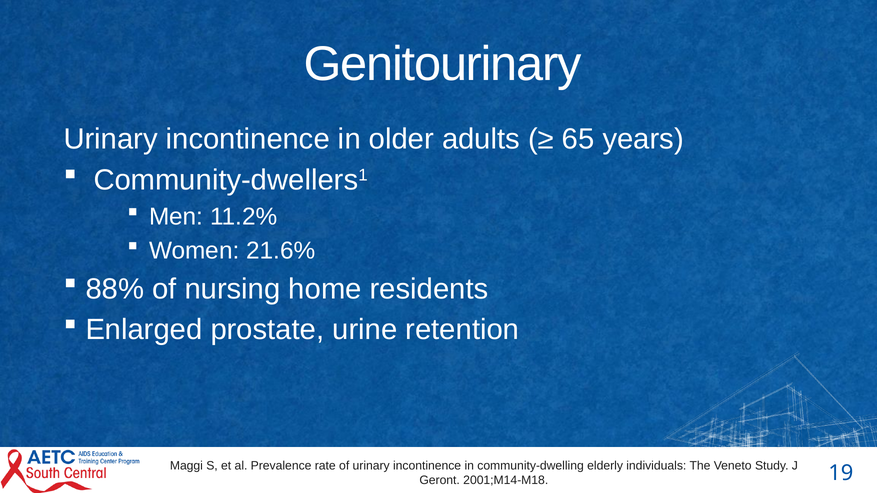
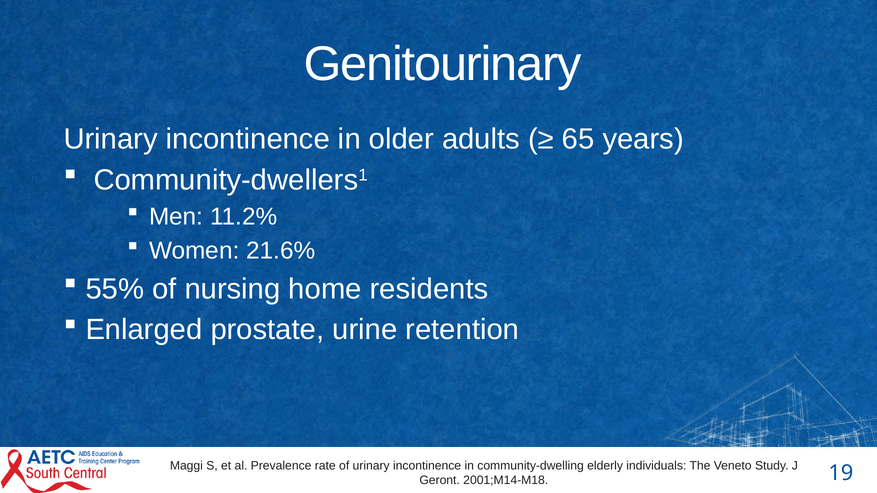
88%: 88% -> 55% (115, 289)
